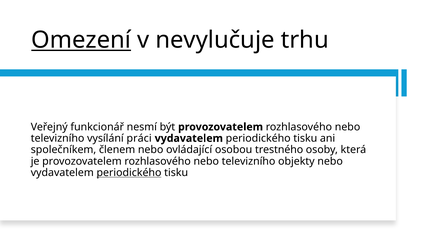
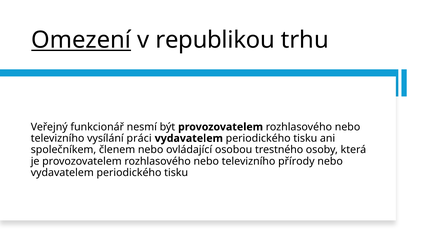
nevylučuje: nevylučuje -> republikou (215, 40)
objekty: objekty -> přírody (296, 162)
periodického underline: present -> none (129, 173)
